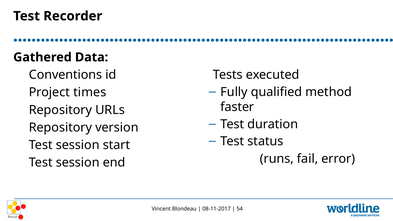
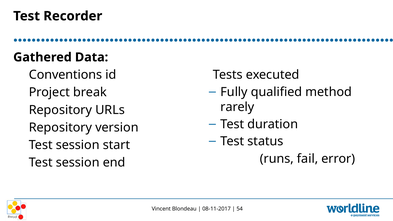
times: times -> break (90, 92)
faster: faster -> rarely (237, 107)
